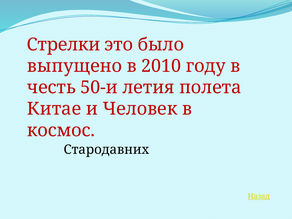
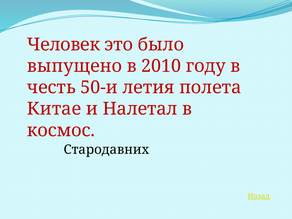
Стрелки: Стрелки -> Человек (64, 45)
Человек: Человек -> Налетал (140, 109)
